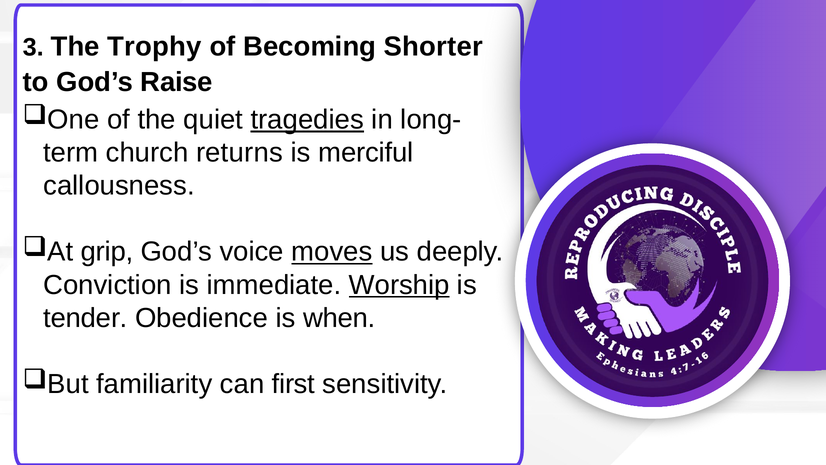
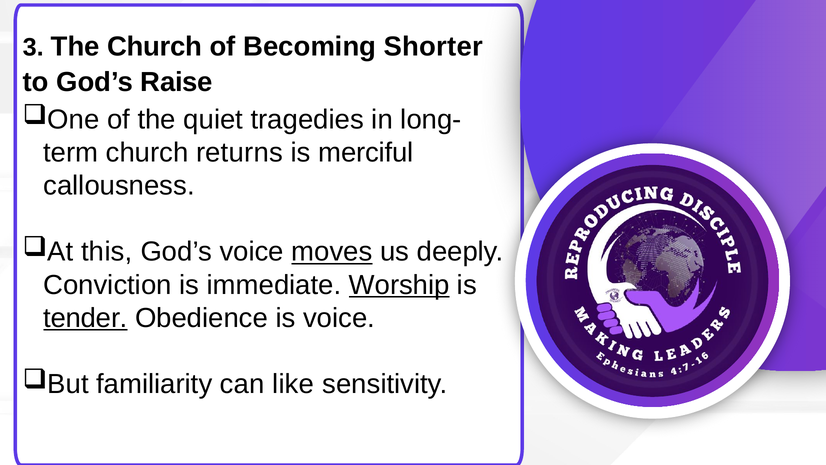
The Trophy: Trophy -> Church (155, 47)
tragedies underline: present -> none (307, 119)
grip: grip -> this (107, 252)
tender underline: none -> present (85, 318)
is when: when -> voice (339, 318)
first: first -> like (293, 384)
